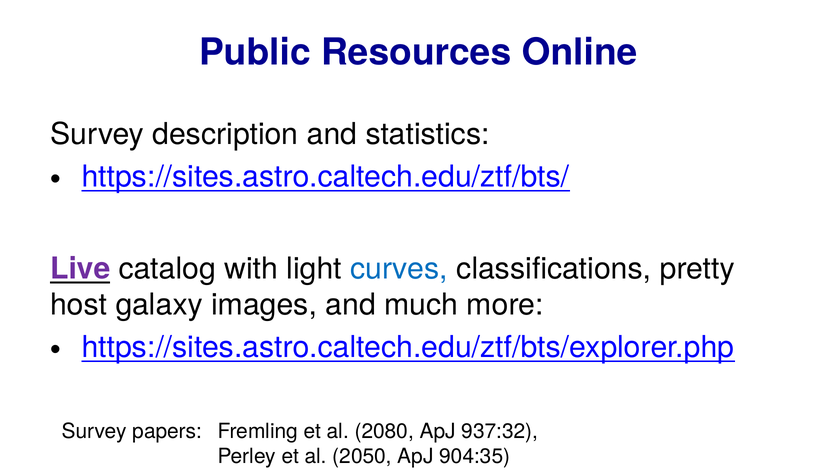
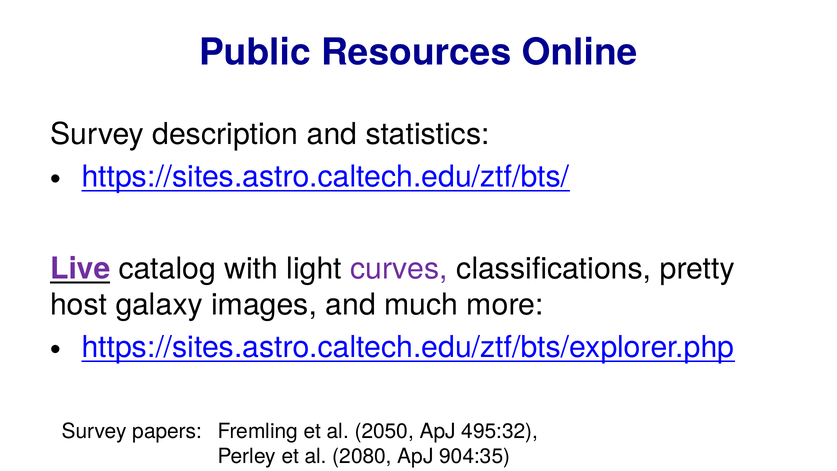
curves colour: blue -> purple (399, 269)
2080: 2080 -> 2050 (384, 431)
937:32: 937:32 -> 495:32 (500, 431)
2050: 2050 -> 2080 (362, 456)
